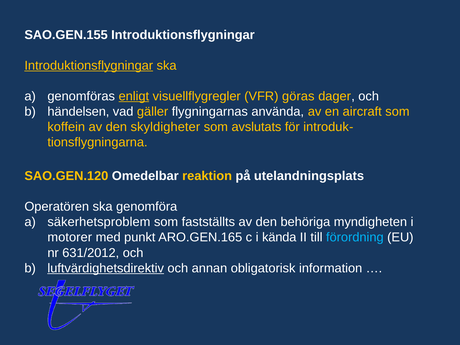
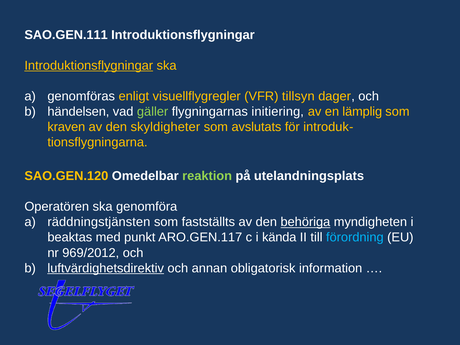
SAO.GEN.155: SAO.GEN.155 -> SAO.GEN.111 (66, 35)
enligt underline: present -> none (134, 96)
göras: göras -> tillsyn (298, 96)
gäller colour: yellow -> light green (153, 111)
använda: använda -> initiering (278, 111)
aircraft: aircraft -> lämplig (362, 111)
koffein: koffein -> kraven (66, 127)
reaktion colour: yellow -> light green (207, 176)
säkerhetsproblem: säkerhetsproblem -> räddningstjänsten (99, 222)
behöriga underline: none -> present (305, 222)
motorer: motorer -> beaktas (70, 237)
ARO.GEN.165: ARO.GEN.165 -> ARO.GEN.117 (200, 237)
631/2012: 631/2012 -> 969/2012 (91, 253)
